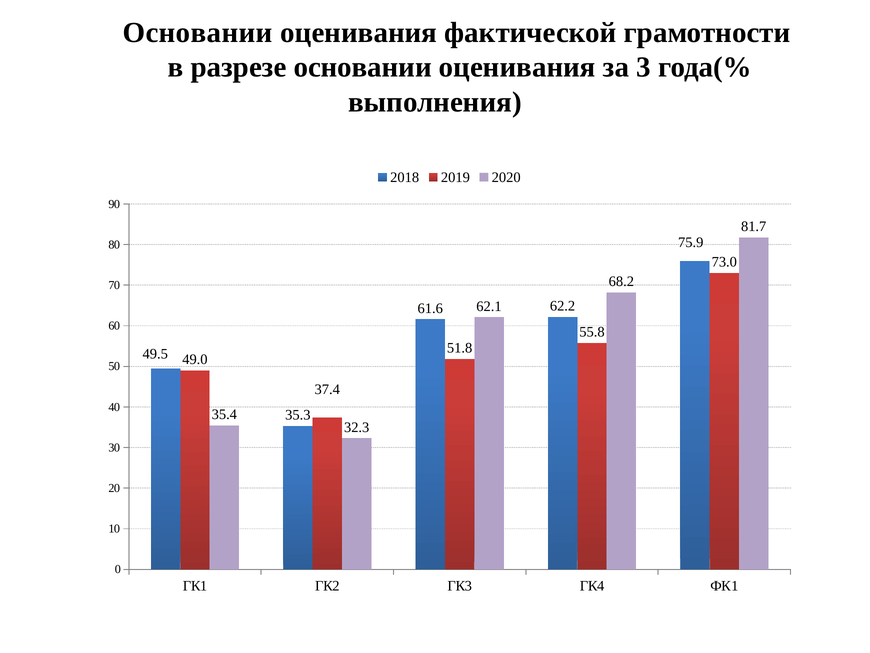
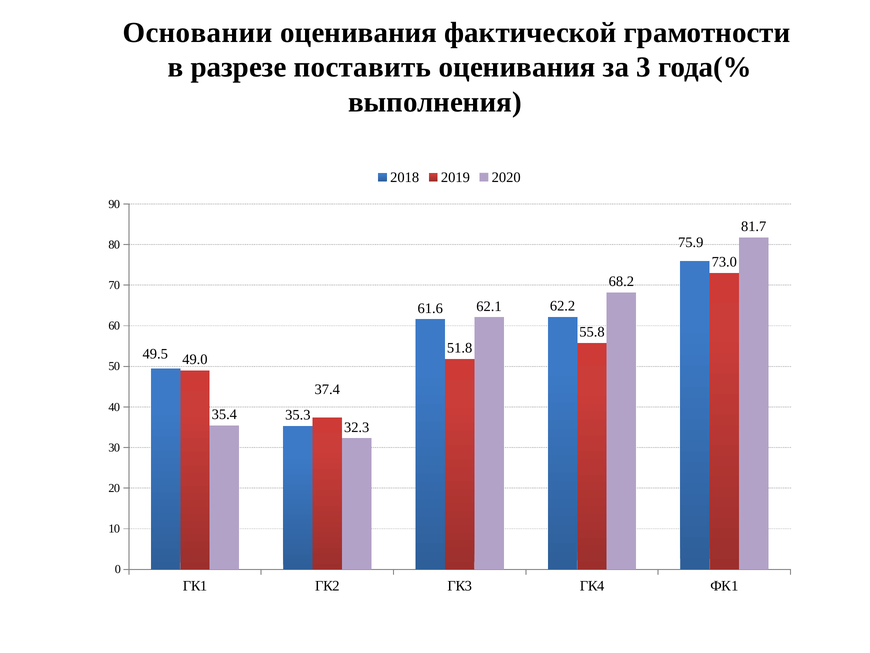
разрезе основании: основании -> поставить (363, 67)
